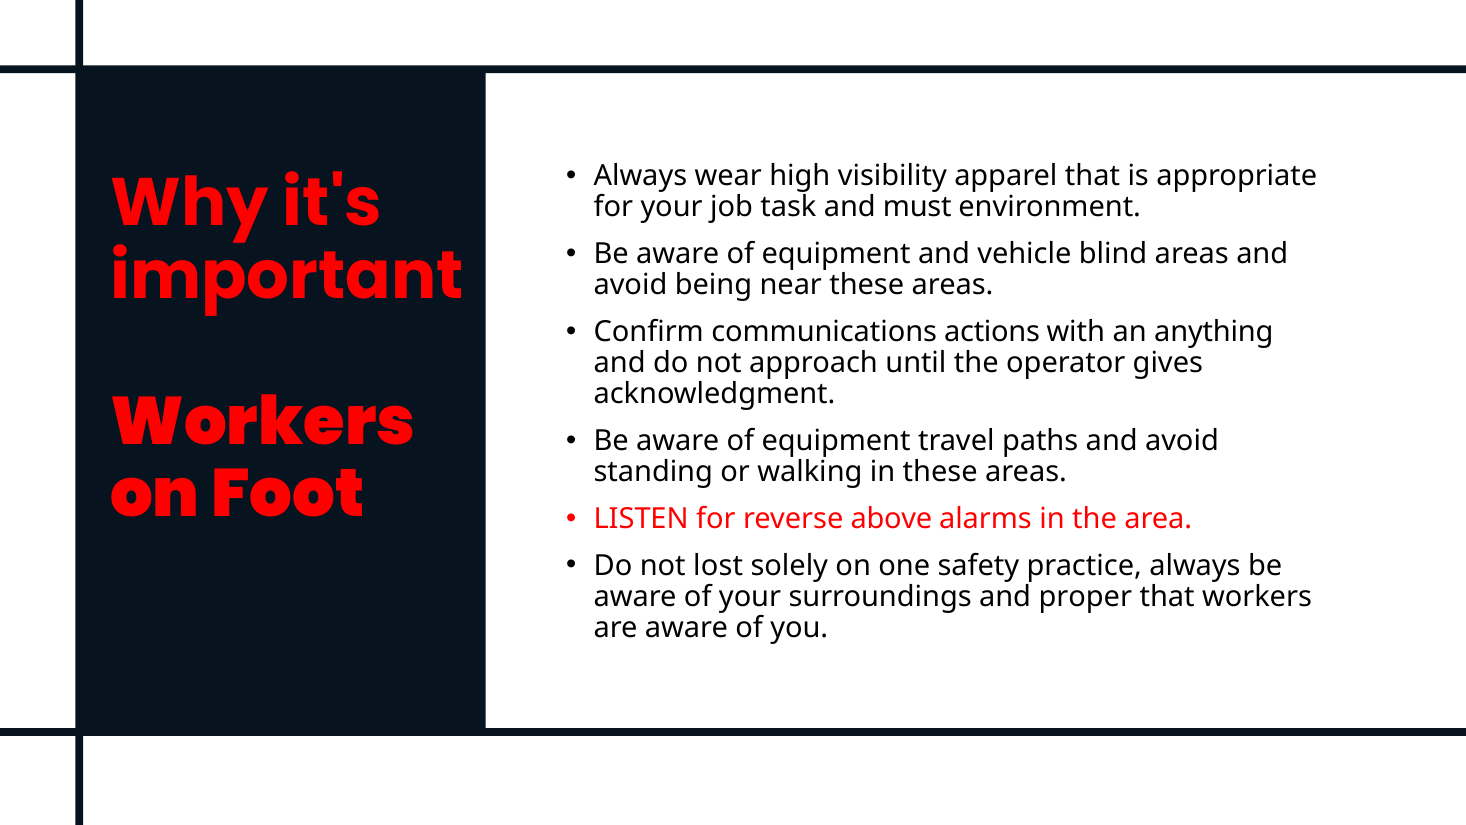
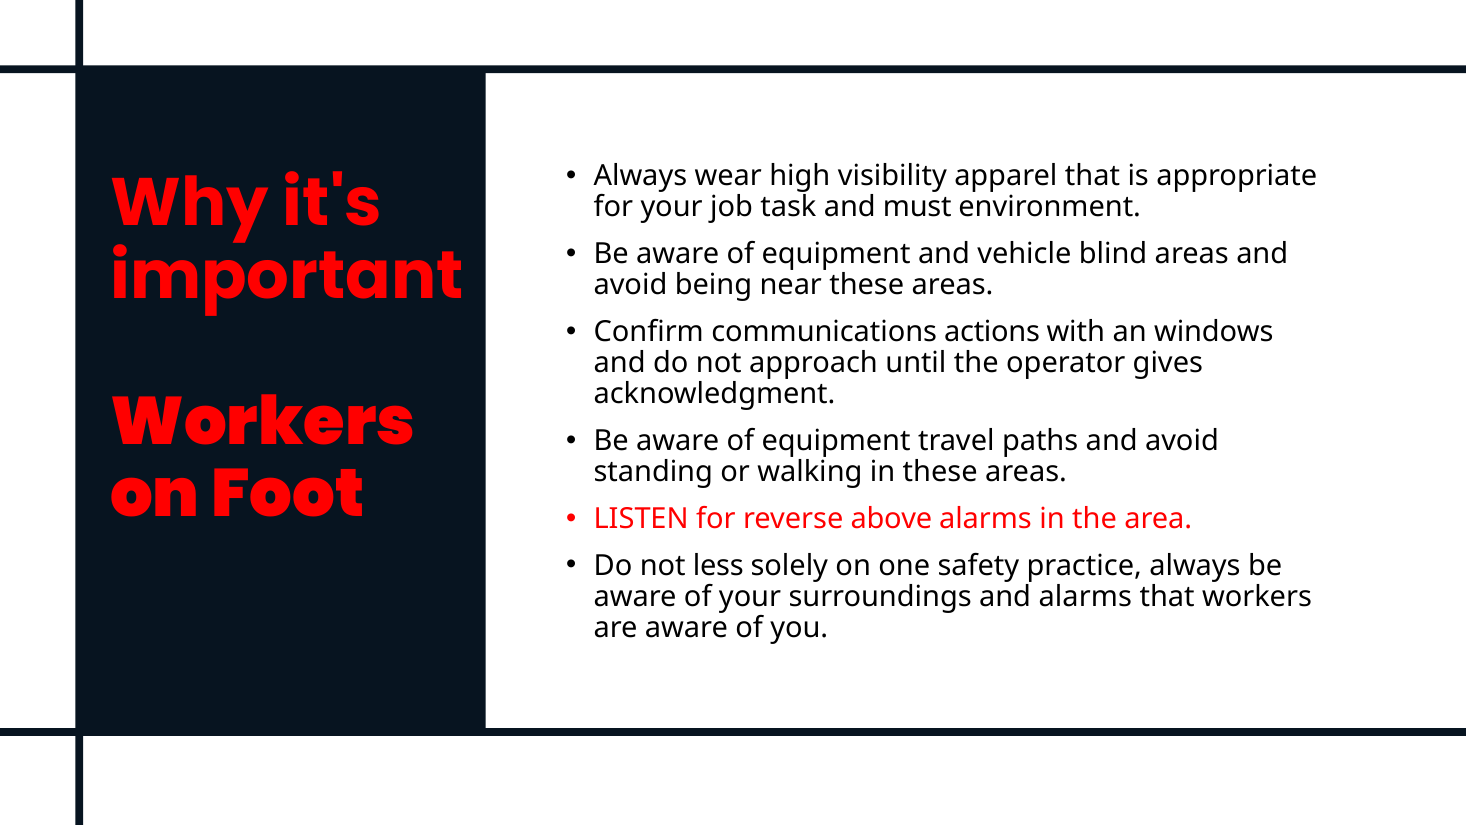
anything: anything -> windows (1214, 332)
lost: lost -> less (718, 565)
and proper: proper -> alarms (1085, 597)
